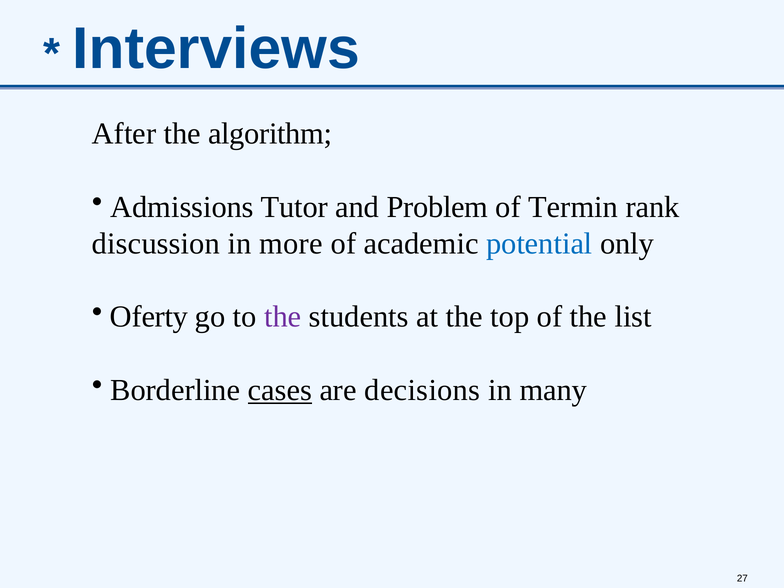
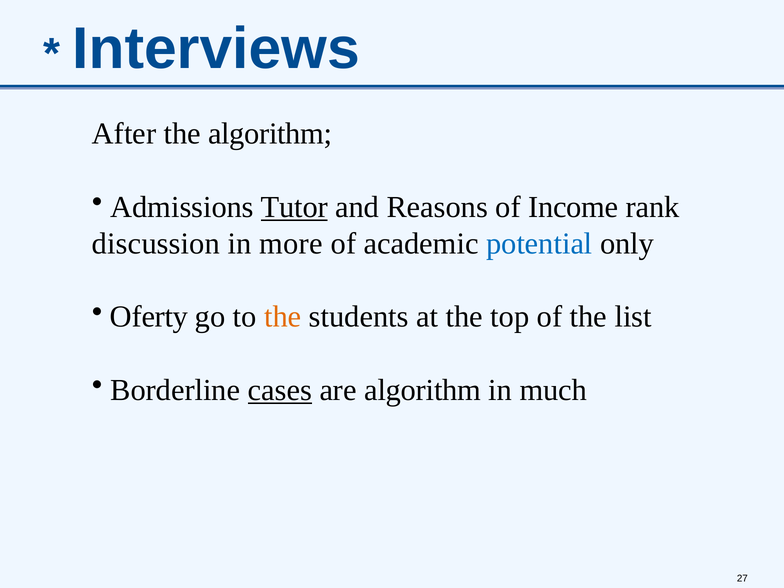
Tutor underline: none -> present (294, 207)
Problem: Problem -> Reasons (437, 207)
Termin: Termin -> Income (573, 207)
the colour: purple -> orange (283, 317)
are decisions: decisions -> algorithm (423, 390)
many: many -> much (553, 390)
